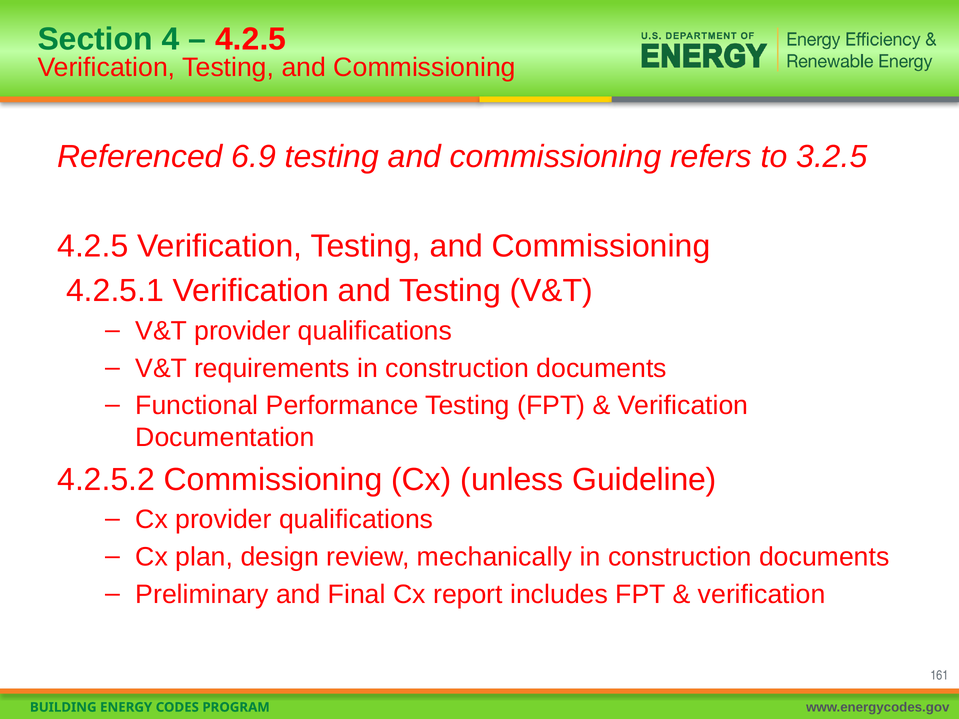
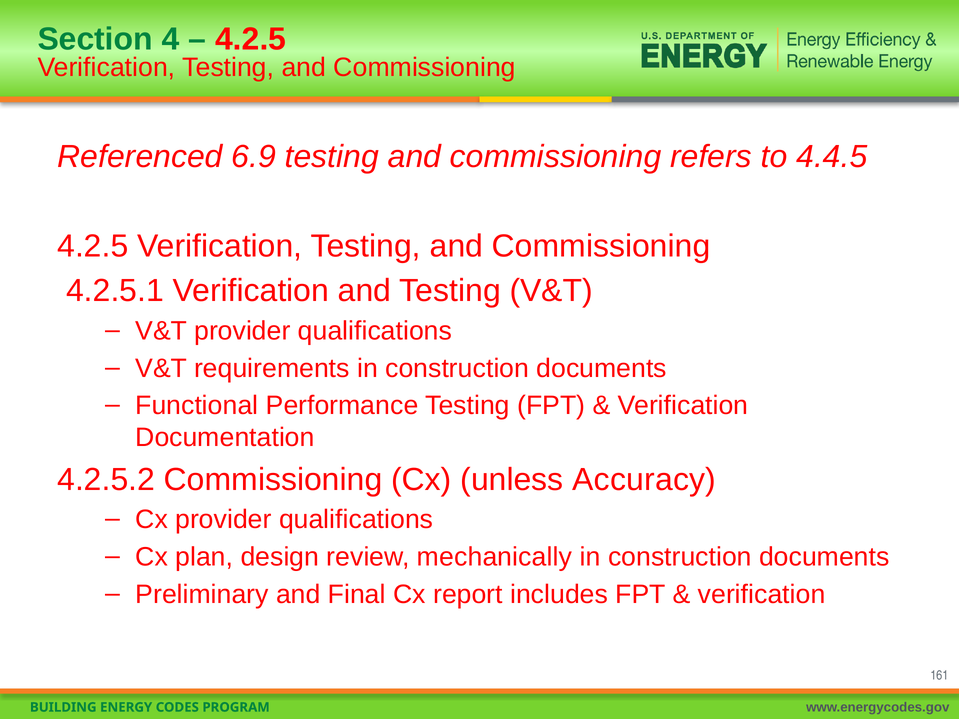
3.2.5: 3.2.5 -> 4.4.5 (832, 157)
Guideline: Guideline -> Accuracy (644, 480)
